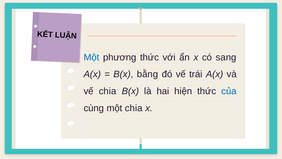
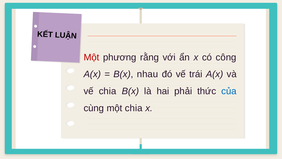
Một colour: blue -> red (91, 57)
phương thức: thức -> rằng (150, 57)
sang: sang -> công (226, 57)
bằng: bằng -> nhau (148, 74)
hiện: hiện -> phải (183, 91)
